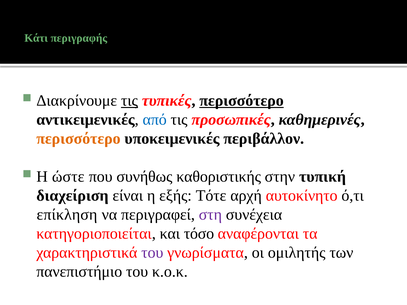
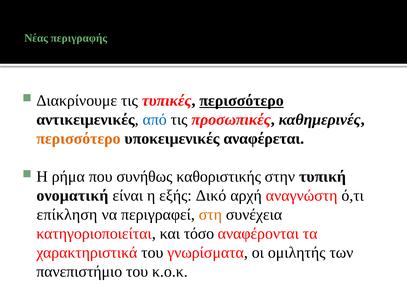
Κάτι: Κάτι -> Νέας (36, 38)
τις underline: present -> none (129, 101)
περιβάλλον: περιβάλλον -> αναφέρεται (264, 139)
ώστε: ώστε -> ρήμα (68, 177)
διαχείριση: διαχείριση -> ονοματική (72, 196)
Τότε: Τότε -> Δικό (211, 196)
αυτοκίνητο: αυτοκίνητο -> αναγνώστη (302, 196)
στη colour: purple -> orange (210, 215)
του colour: purple -> black (152, 253)
